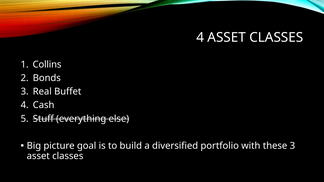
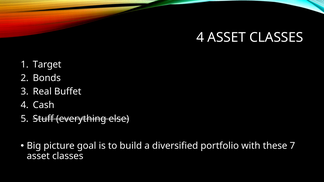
Collins: Collins -> Target (47, 65)
these 3: 3 -> 7 (292, 146)
